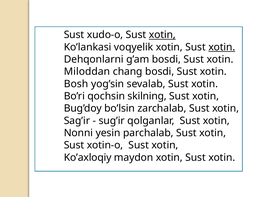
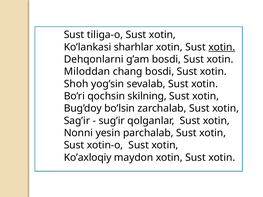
xudo-o: xudo-o -> tiliga-o (105, 35)
xotin underline: present -> none (162, 35)
voqyelik: voqyelik -> sharhlar (134, 47)
Bosh: Bosh -> Shoh (76, 84)
